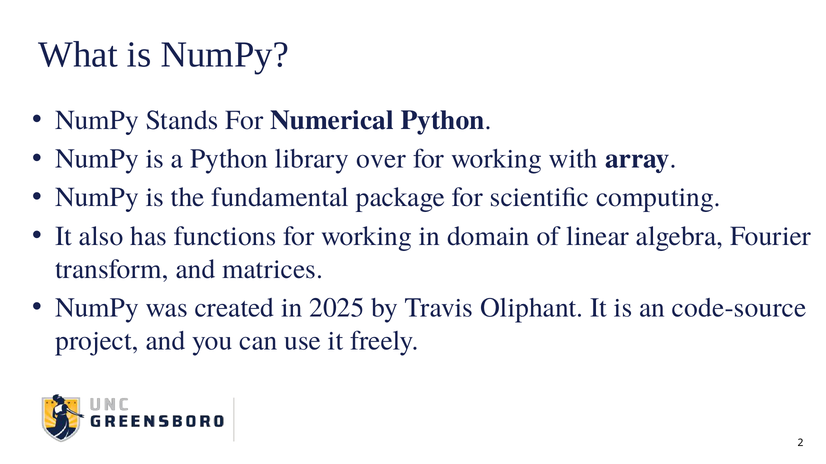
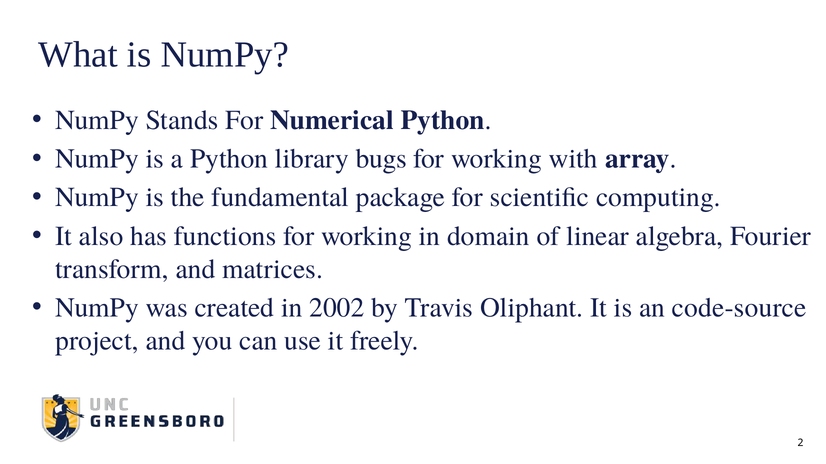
over: over -> bugs (381, 159)
2025: 2025 -> 2002 (337, 308)
